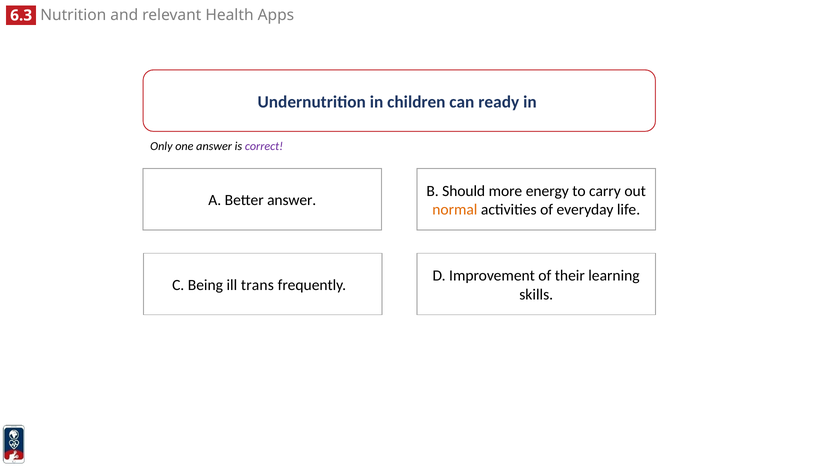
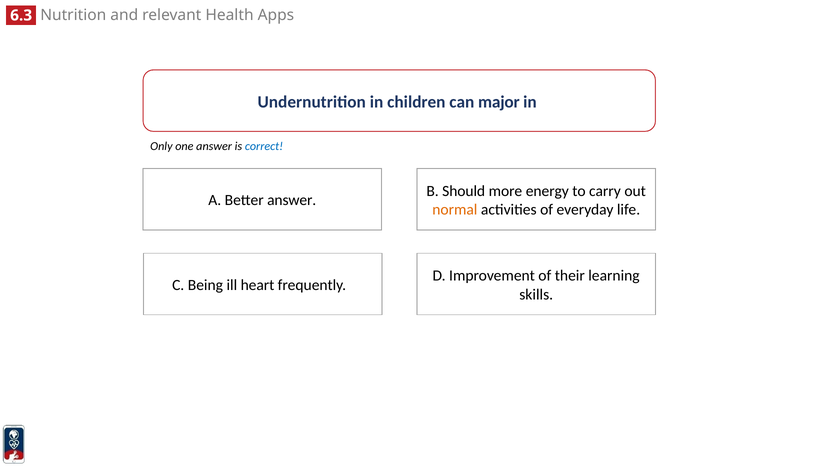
ready: ready -> major (499, 102)
correct colour: purple -> blue (264, 146)
trans: trans -> heart (257, 285)
